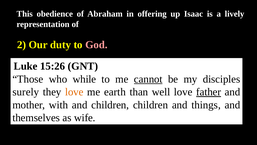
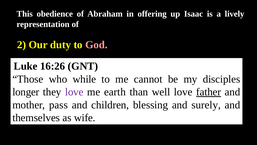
15:26: 15:26 -> 16:26 (53, 66)
cannot underline: present -> none (148, 79)
surely: surely -> longer (26, 92)
love colour: orange -> purple (74, 92)
with: with -> pass (58, 105)
children children: children -> blessing (151, 105)
things: things -> surely (206, 105)
